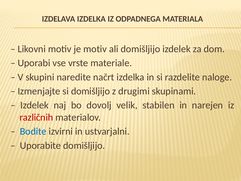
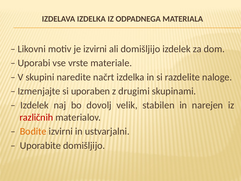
je motiv: motiv -> izvirni (95, 49)
si domišljijo: domišljijo -> uporaben (90, 91)
Bodite colour: blue -> orange (33, 131)
